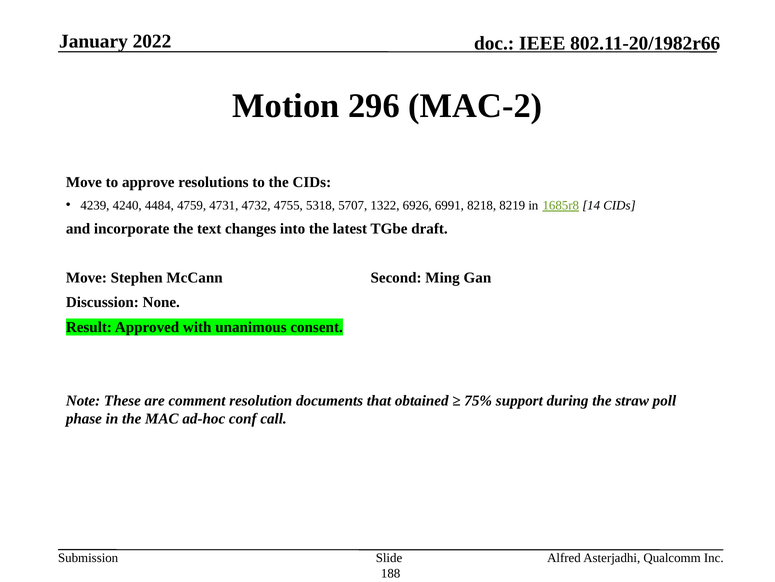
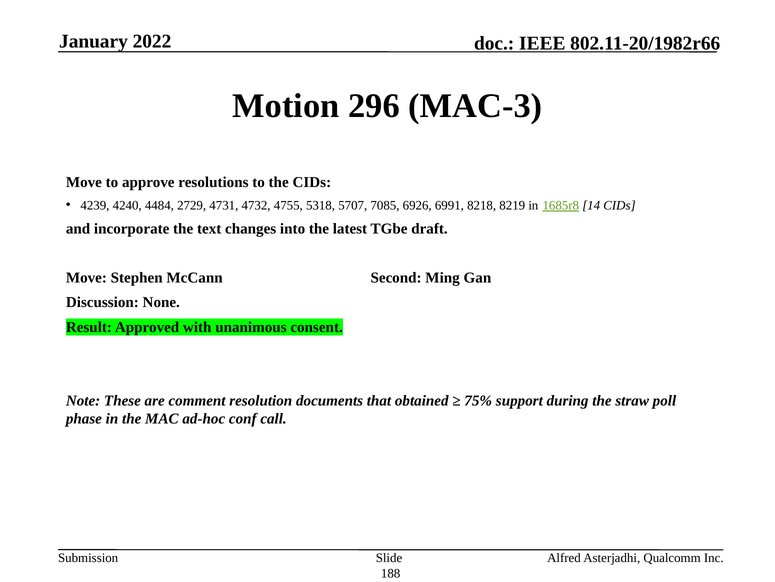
MAC-2: MAC-2 -> MAC-3 (475, 106)
4759: 4759 -> 2729 (192, 205)
1322: 1322 -> 7085 (385, 205)
